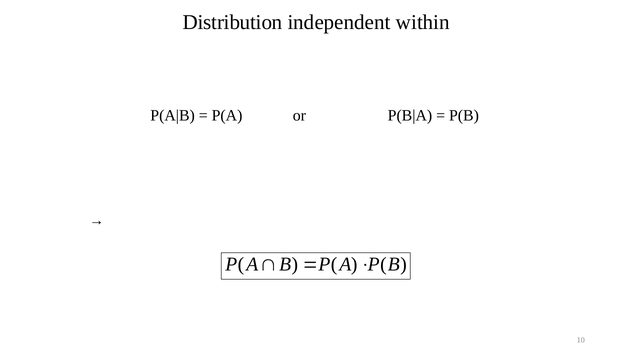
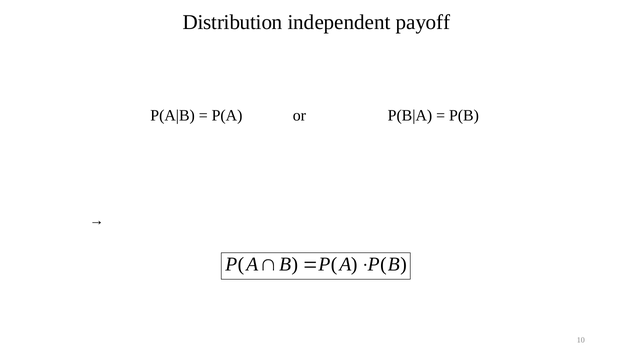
within: within -> payoff (423, 23)
